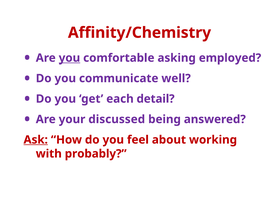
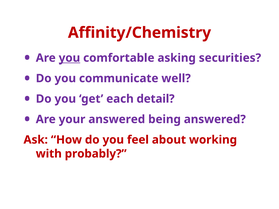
employed: employed -> securities (230, 58)
your discussed: discussed -> answered (117, 119)
Ask underline: present -> none (36, 140)
